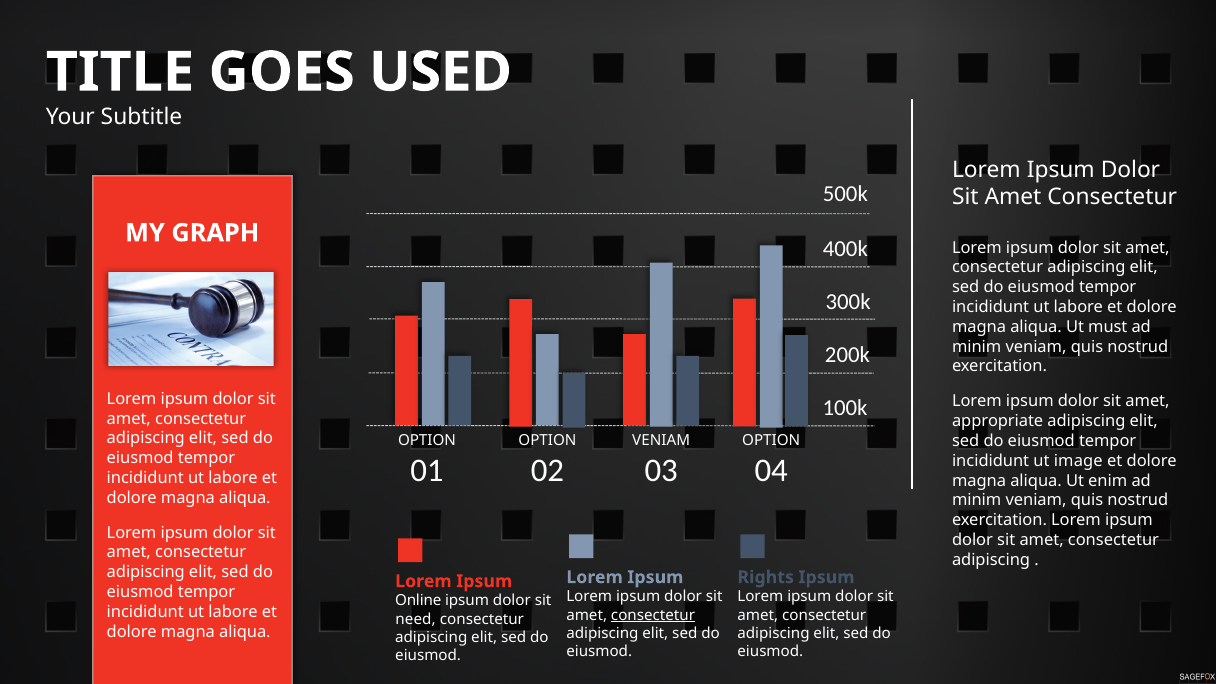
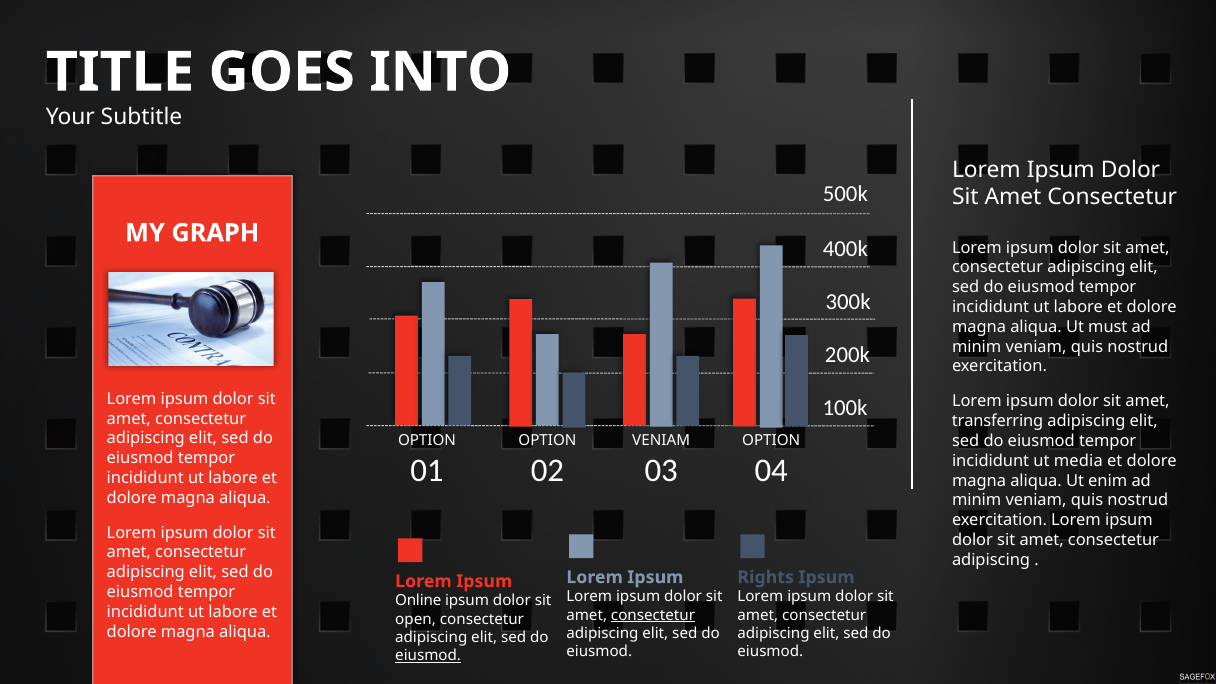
USED: USED -> INTO (440, 72)
appropriate: appropriate -> transferring (998, 421)
image: image -> media (1078, 461)
need: need -> open (416, 619)
eiusmod underline: none -> present (428, 656)
